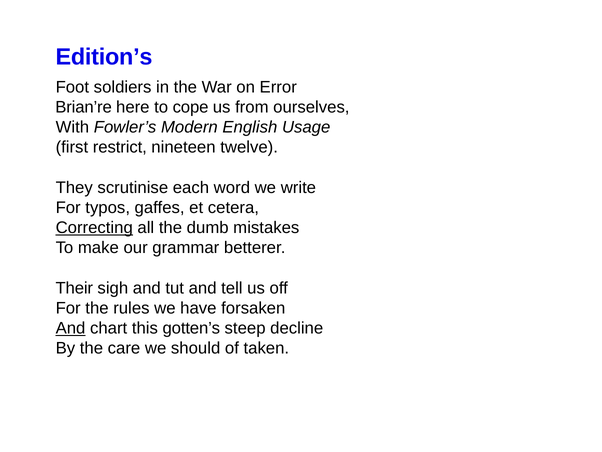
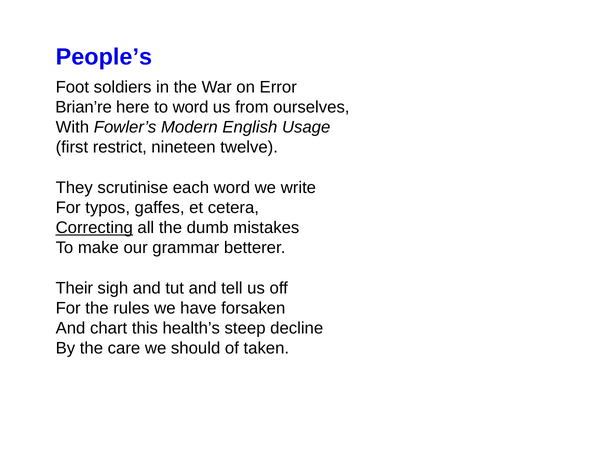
Edition’s: Edition’s -> People’s (104, 57)
to cope: cope -> word (191, 107)
And underline: present -> none (71, 328)
gotten’s: gotten’s -> health’s (191, 328)
